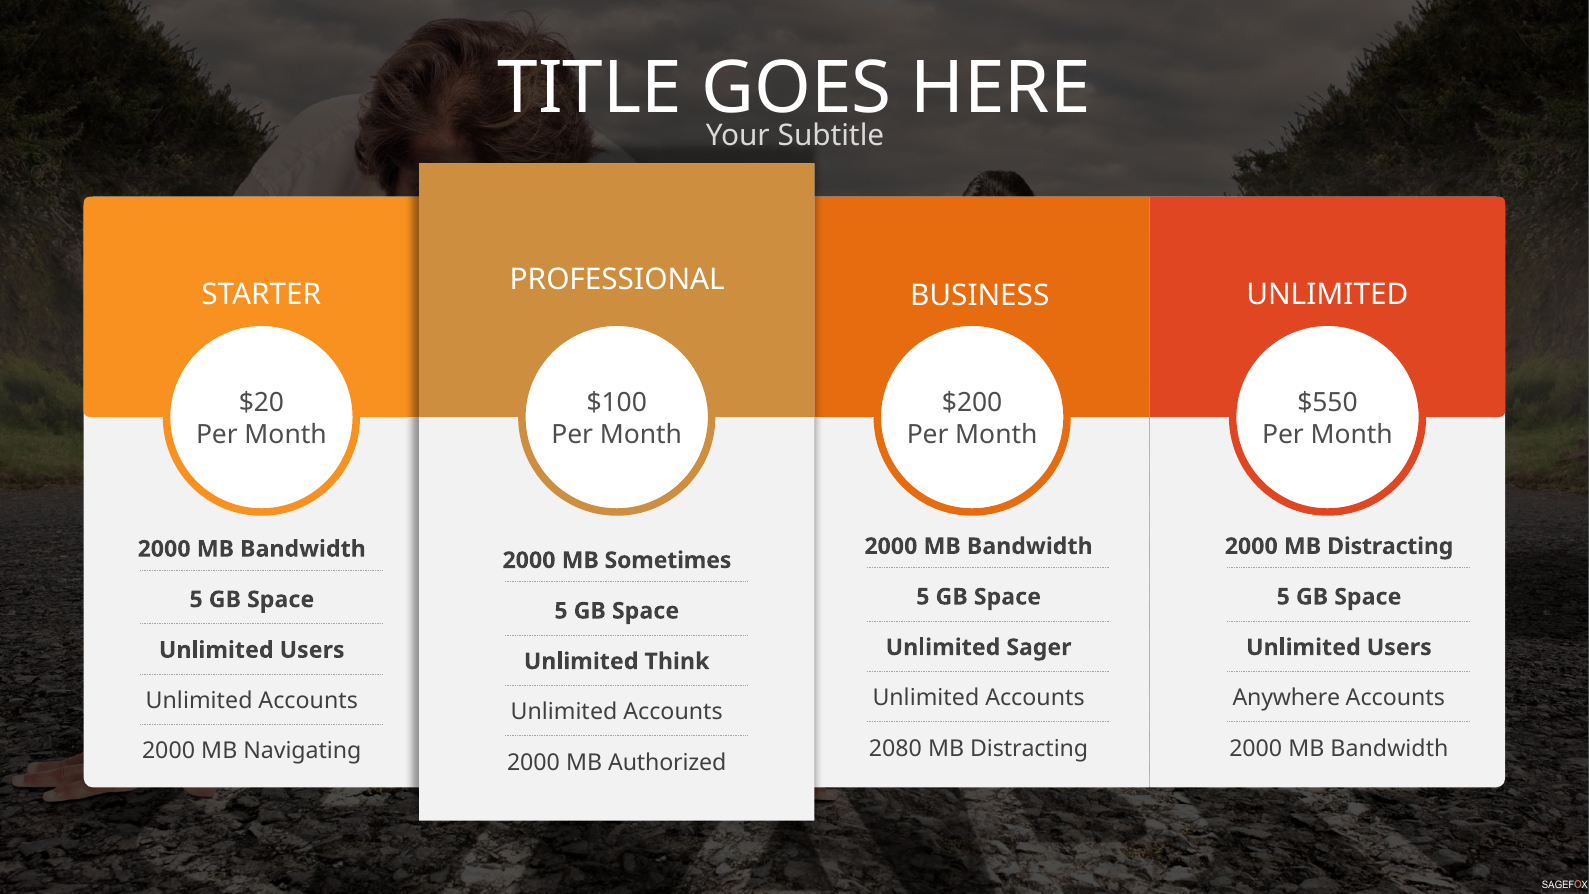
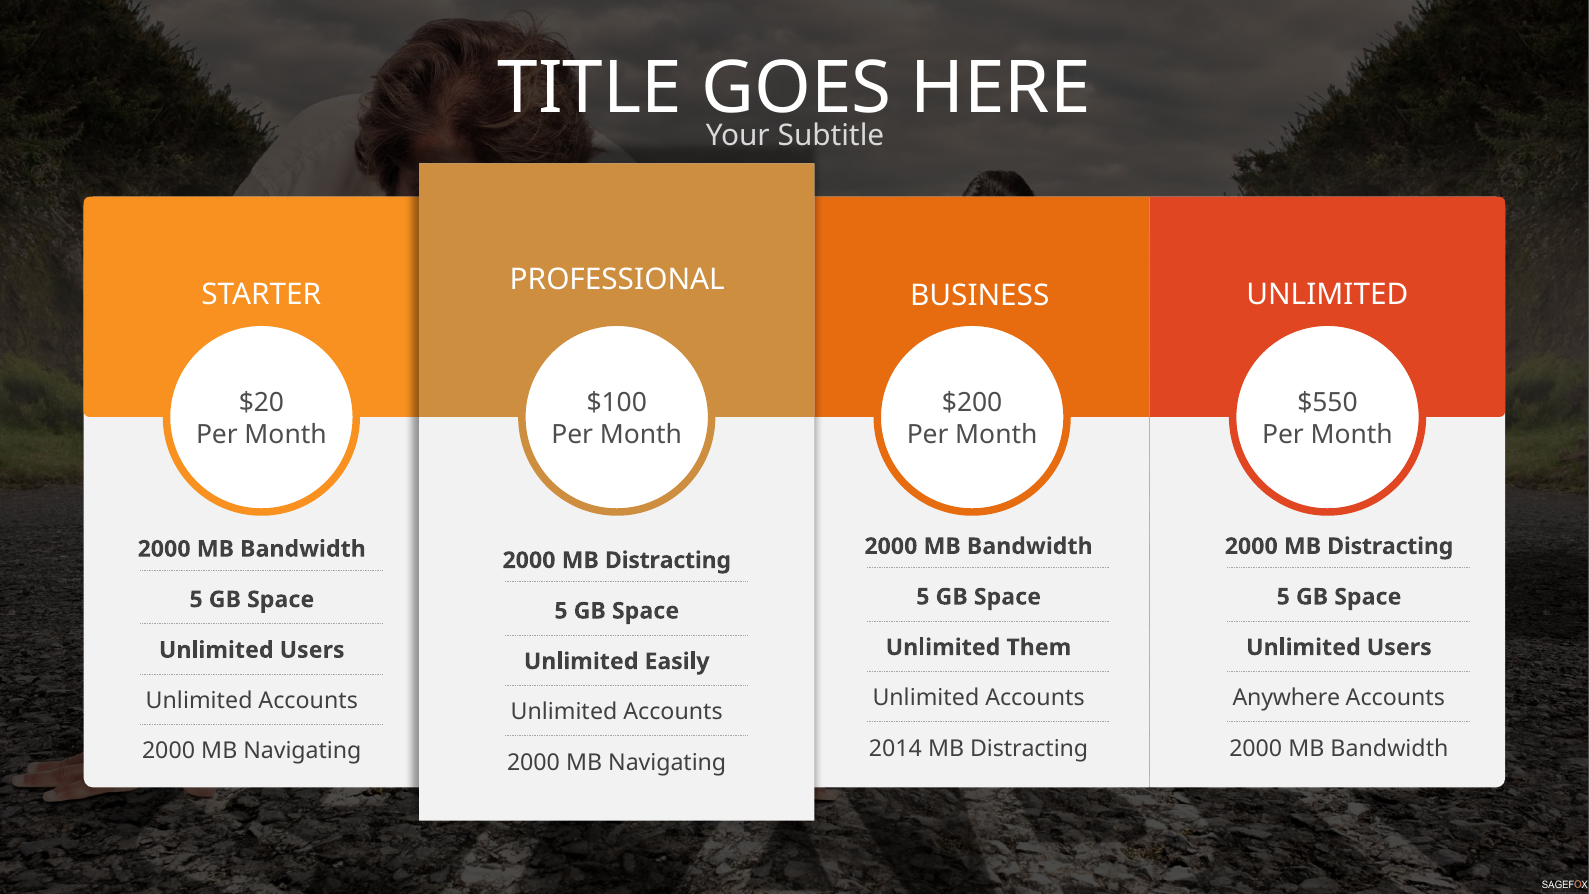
Sometimes: Sometimes -> Distracting (668, 560)
Sager: Sager -> Them (1039, 647)
Think: Think -> Easily (677, 661)
2080: 2080 -> 2014 (895, 748)
Authorized: Authorized -> Navigating (667, 762)
